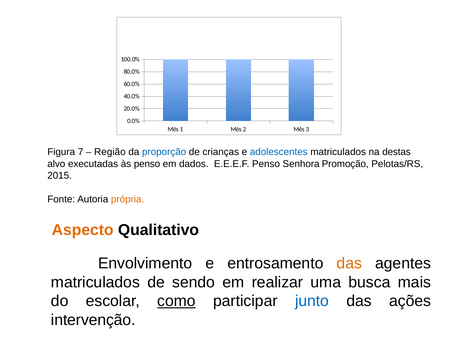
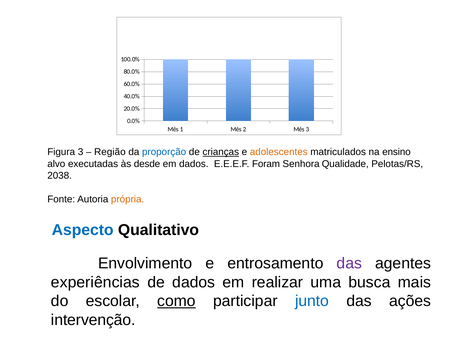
Figura 7: 7 -> 3 (81, 152)
crianças underline: none -> present (221, 152)
adolescentes colour: blue -> orange (279, 152)
destas: destas -> ensino (396, 152)
às penso: penso -> desde (147, 164)
E.E.E.F Penso: Penso -> Foram (266, 164)
Promoção: Promoção -> Qualidade (345, 164)
2015: 2015 -> 2038 (60, 176)
Aspecto colour: orange -> blue (83, 230)
das colour: orange -> purple (349, 264)
matriculados: matriculados -> experiências (95, 282)
de sendo: sendo -> dados (194, 282)
